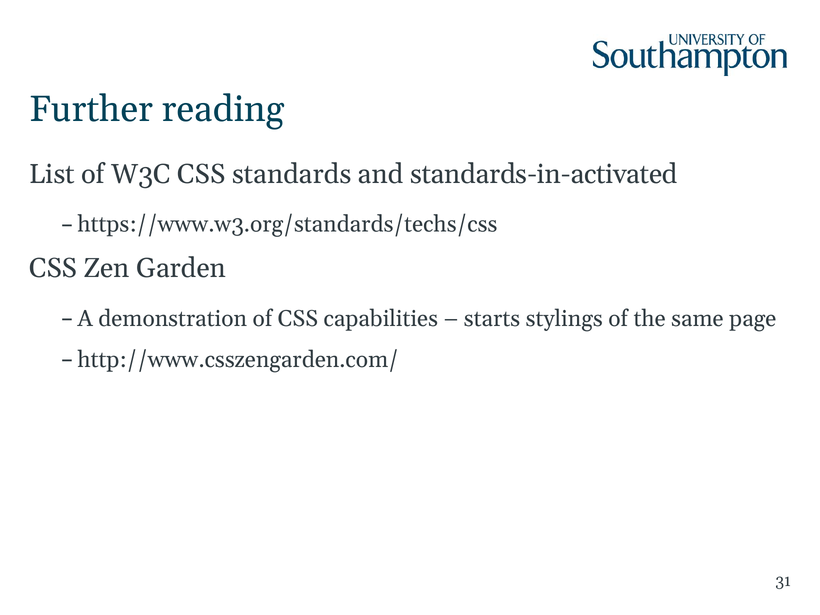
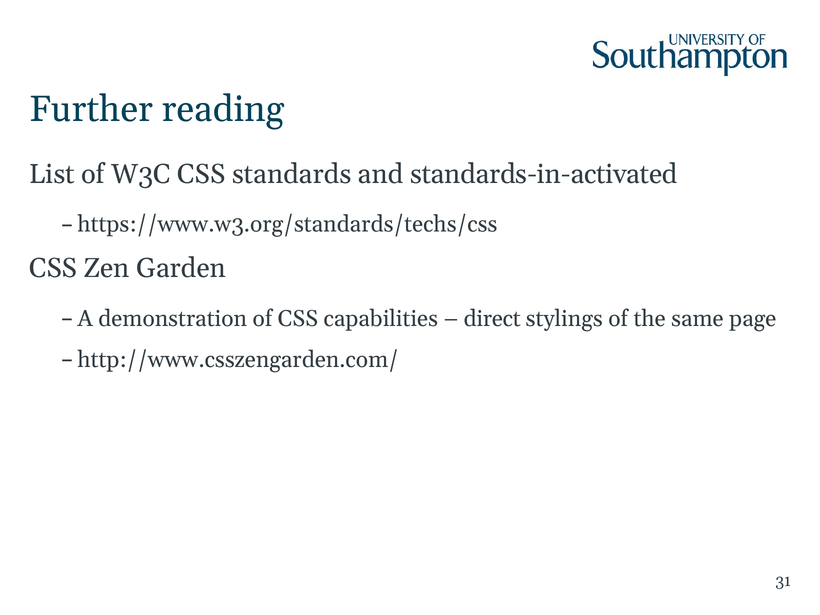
starts: starts -> direct (492, 319)
